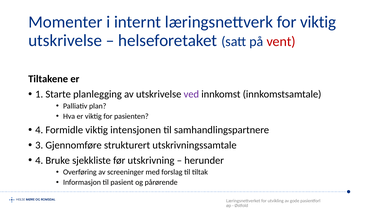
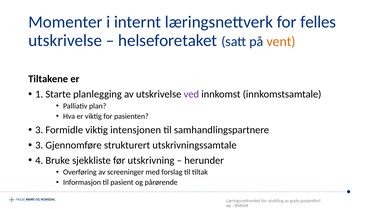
for viktig: viktig -> felles (318, 22)
vent colour: red -> orange (281, 41)
4: 4 -> 3 (39, 130)
